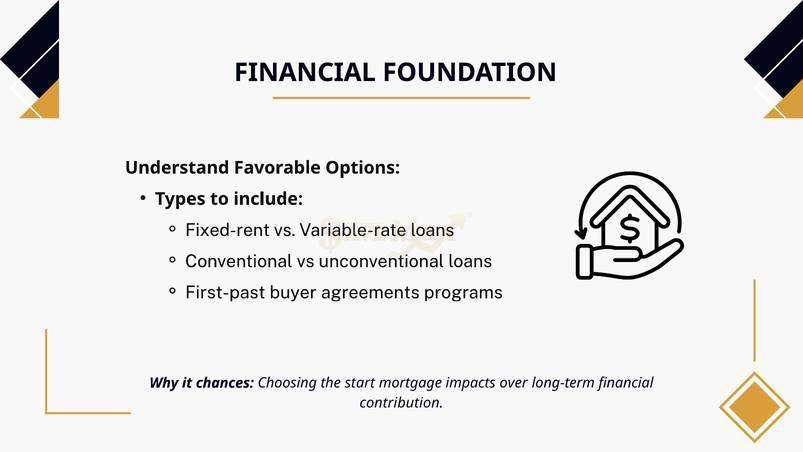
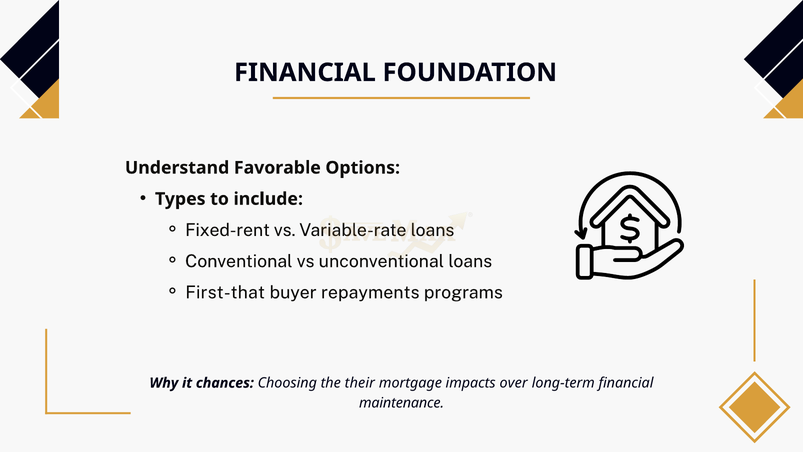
First-past: First-past -> First-that (225, 292)
agreements: agreements -> repayments (370, 292)
start: start -> their (360, 383)
contribution: contribution -> maintenance (402, 403)
